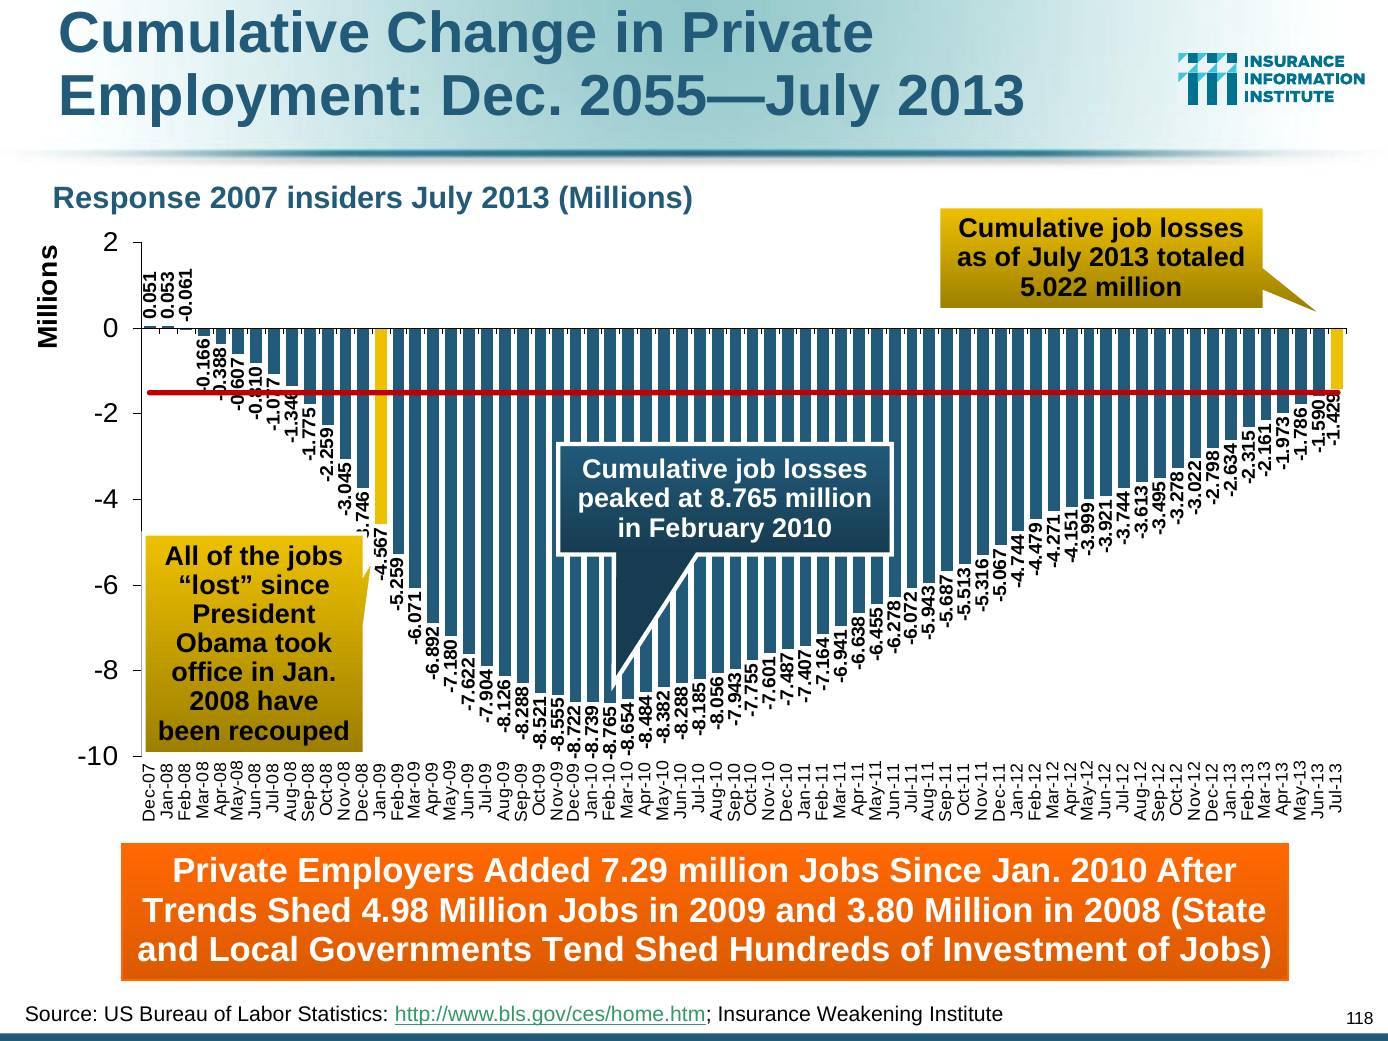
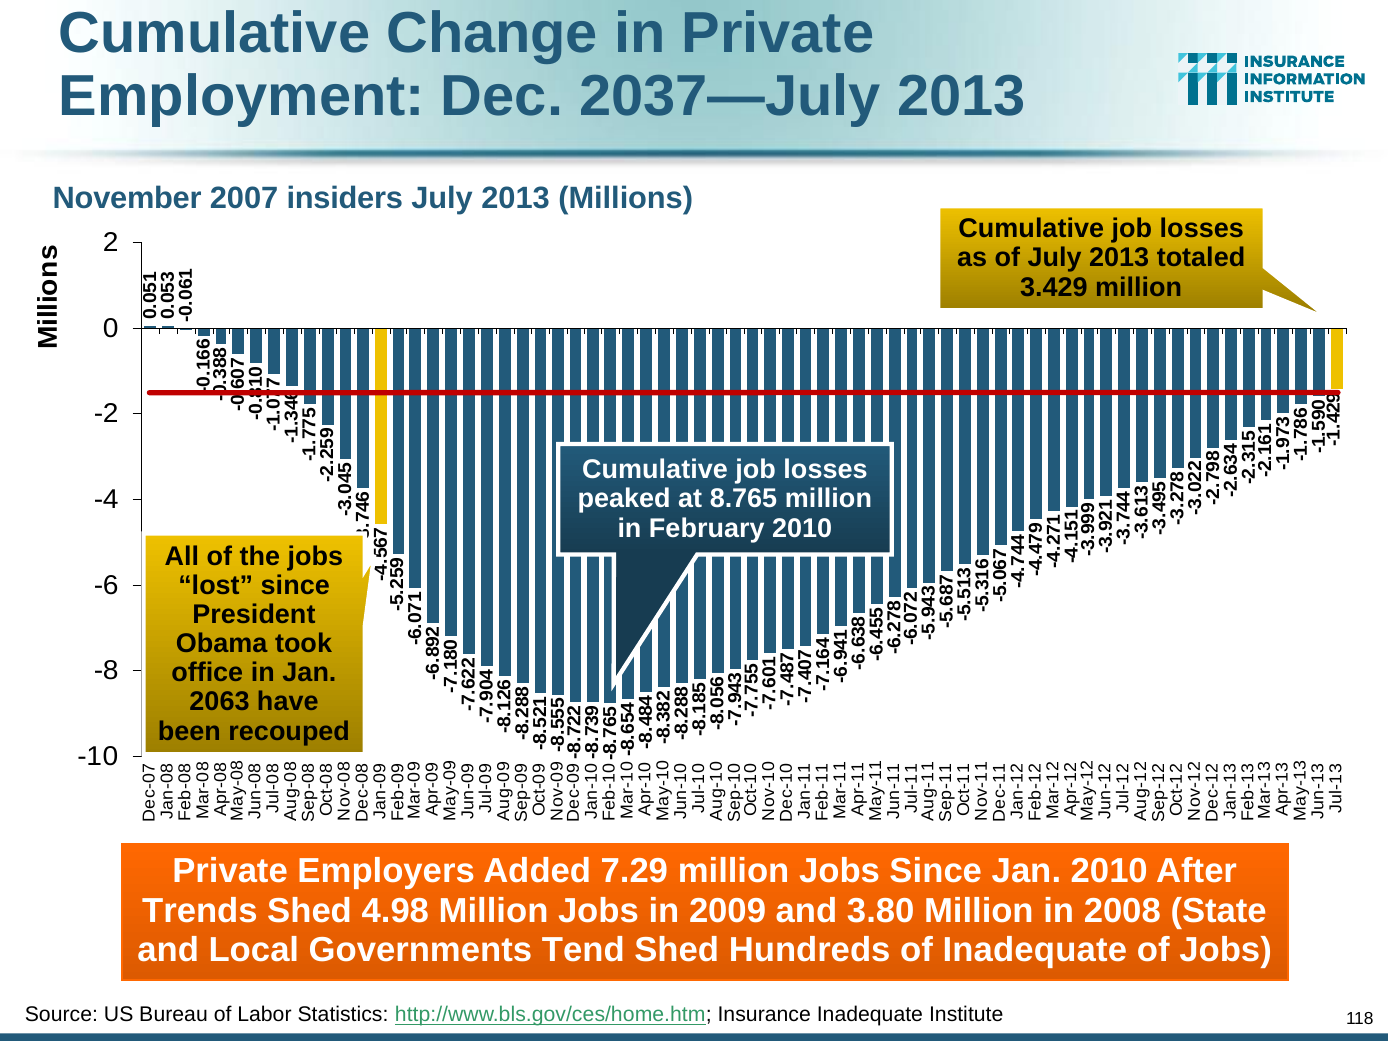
2055—July: 2055—July -> 2037—July (730, 96)
Response: Response -> November (127, 199)
5.022: 5.022 -> 3.429 (1054, 287)
2008: 2008 -> 2063 (219, 702)
of Investment: Investment -> Inadequate (1035, 951)
Insurance Weakening: Weakening -> Inadequate (870, 1015)
